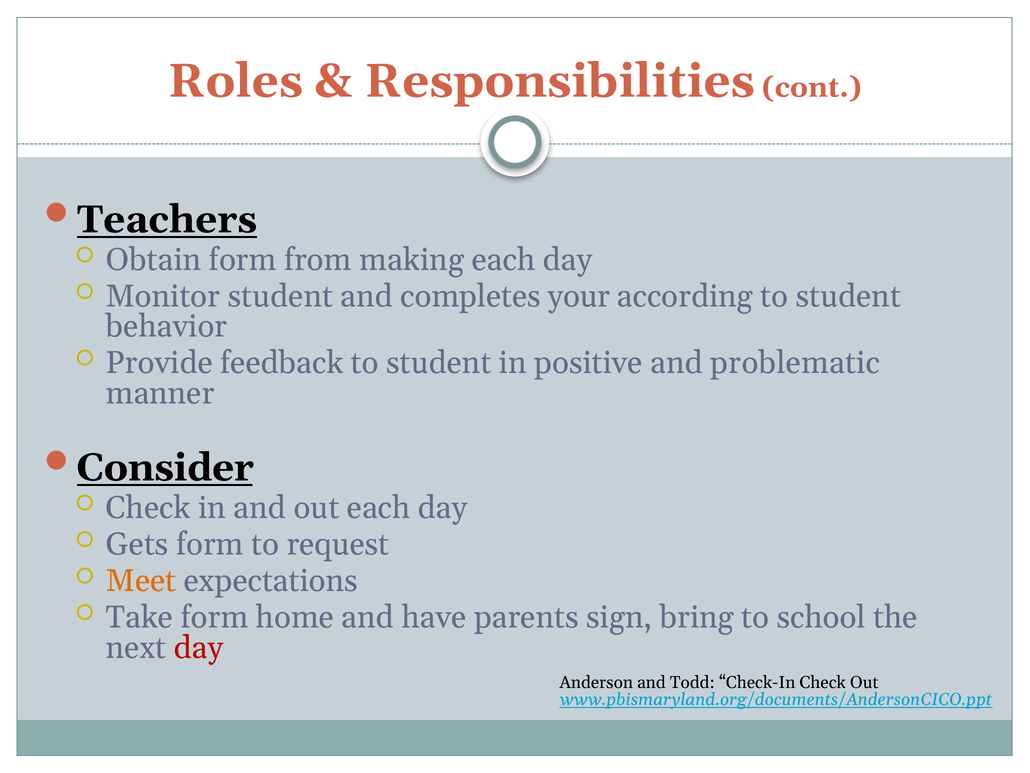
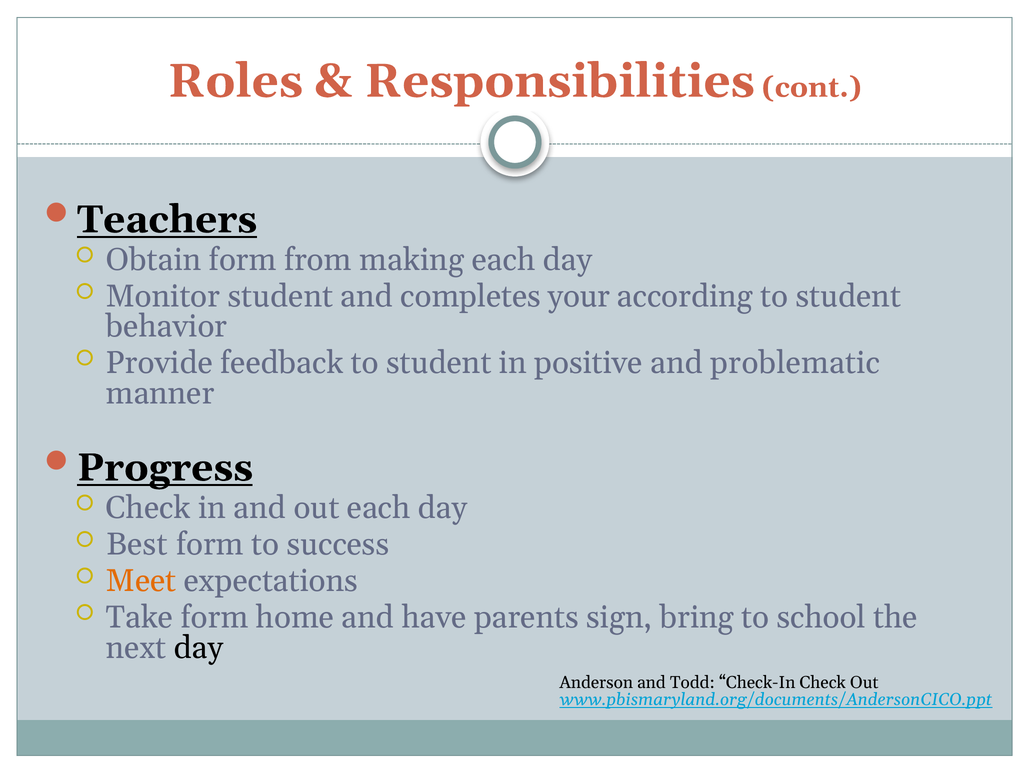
Consider: Consider -> Progress (165, 467)
Gets: Gets -> Best (137, 544)
request: request -> success (338, 544)
day colour: red -> black (199, 647)
